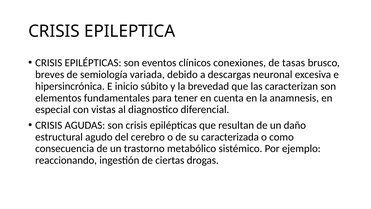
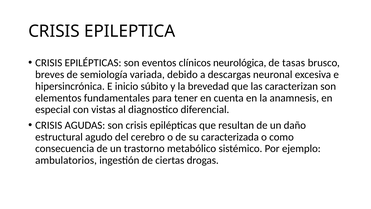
conexiones: conexiones -> neurológica (240, 63)
reaccionando: reaccionando -> ambulatorios (66, 160)
